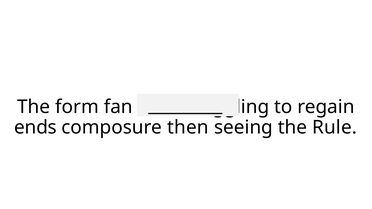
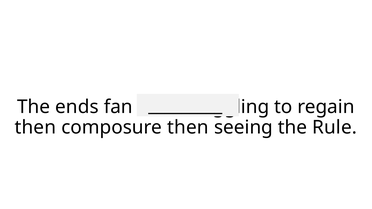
form: form -> ends (77, 107)
ends: ends -> then (35, 127)
